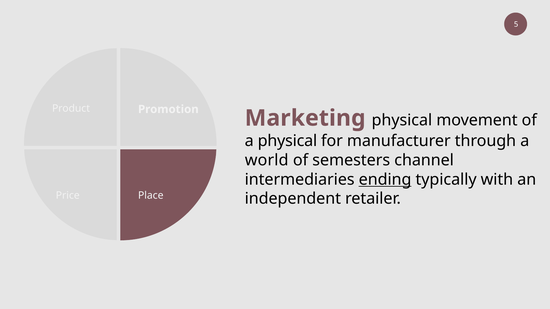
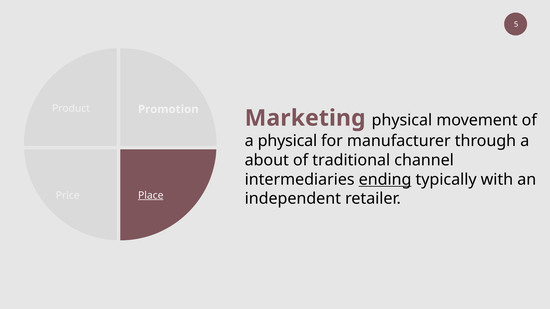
world: world -> about (267, 160)
semesters: semesters -> traditional (351, 160)
Place underline: none -> present (151, 196)
